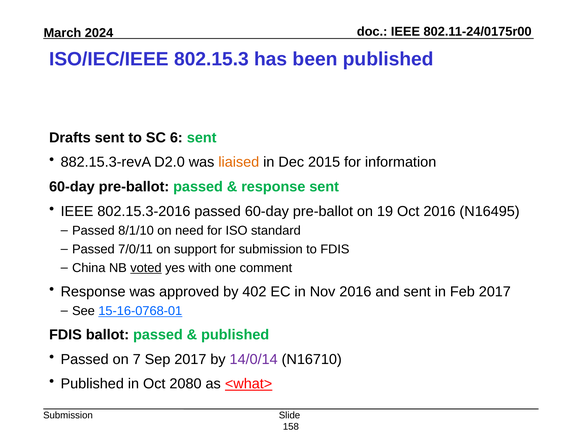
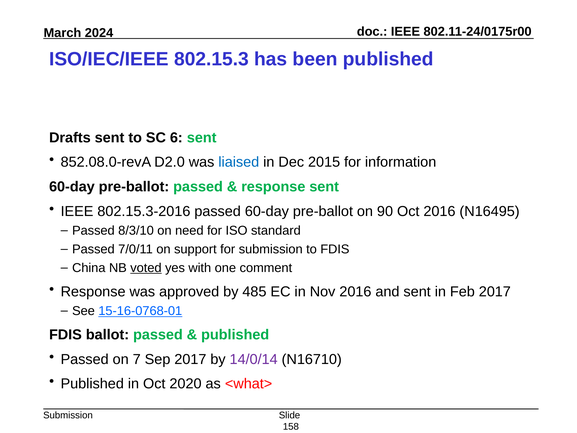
882.15.3-revA: 882.15.3-revA -> 852.08.0-revA (106, 162)
liaised colour: orange -> blue (239, 162)
19: 19 -> 90 (385, 211)
8/1/10: 8/1/10 -> 8/3/10 (136, 231)
402: 402 -> 485 (254, 291)
2080: 2080 -> 2020 (185, 384)
<what> underline: present -> none (249, 384)
